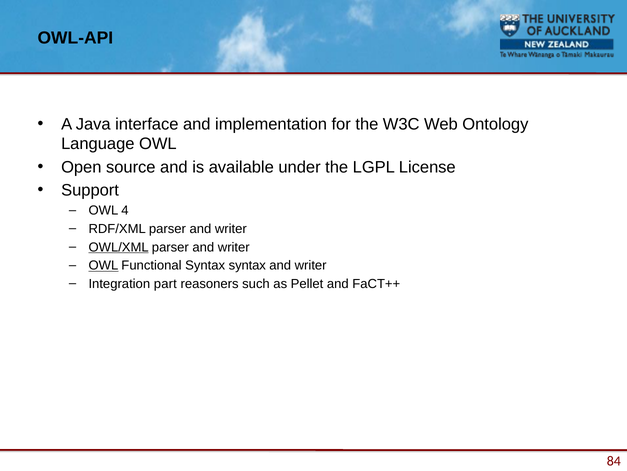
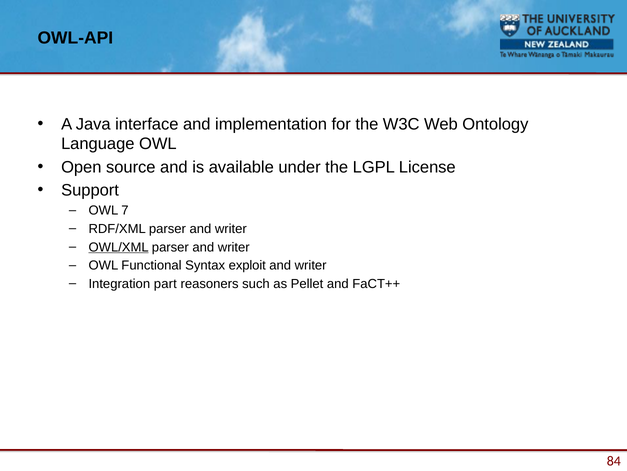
4: 4 -> 7 (125, 210)
OWL underline: present -> none (103, 265)
Syntax syntax: syntax -> exploit (247, 265)
